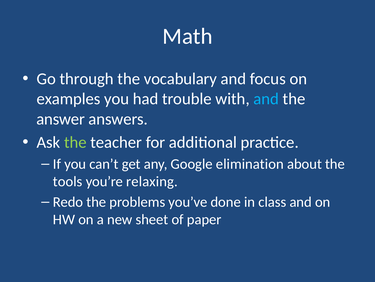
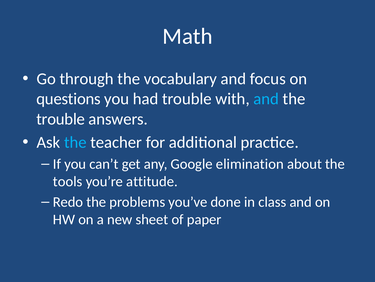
examples: examples -> questions (69, 99)
answer: answer -> trouble (61, 119)
the colour: light green -> light blue (75, 142)
relaxing: relaxing -> attitude (152, 181)
